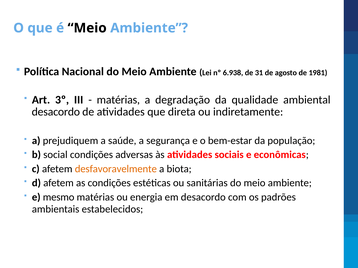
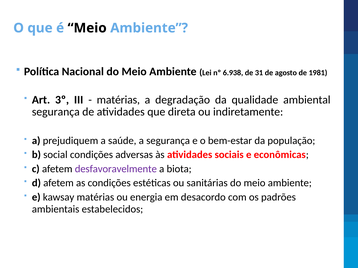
desacordo: desacordo -> segurança (56, 112)
desfavoravelmente colour: orange -> purple (116, 169)
mesmo: mesmo -> kawsay (59, 197)
